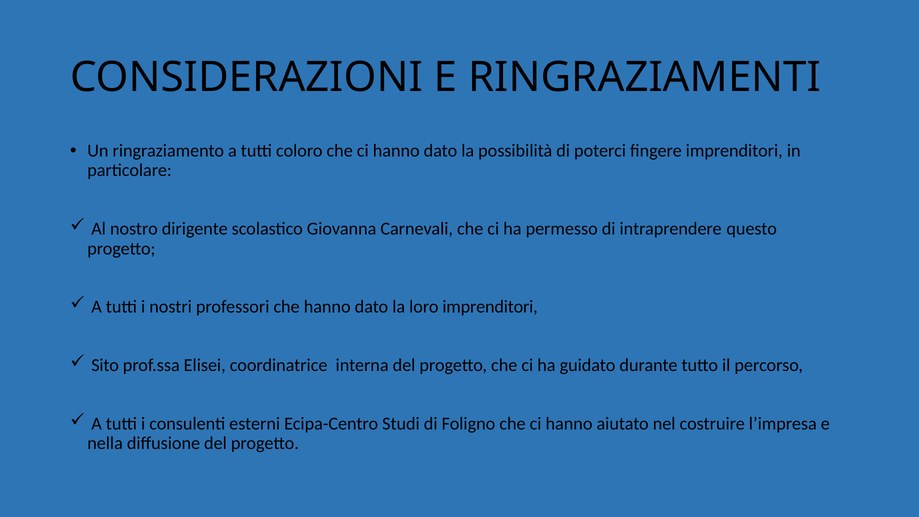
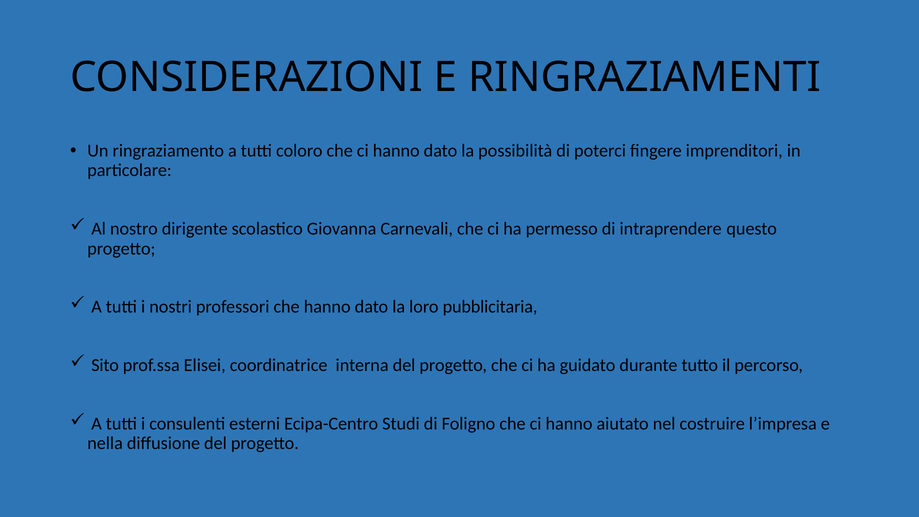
loro imprenditori: imprenditori -> pubblicitaria (490, 307)
